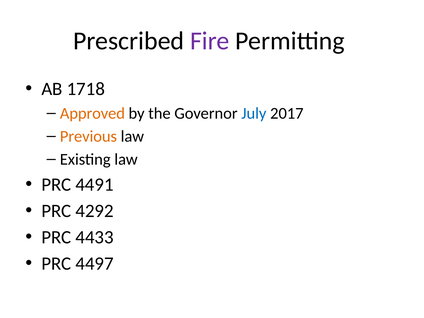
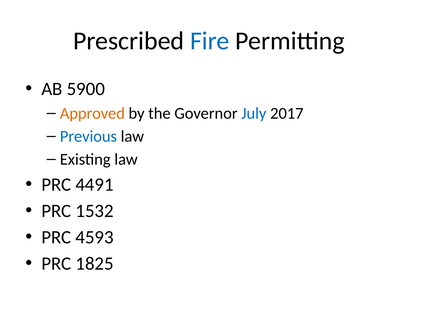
Fire colour: purple -> blue (210, 41)
1718: 1718 -> 5900 (86, 89)
Previous colour: orange -> blue (88, 136)
4292: 4292 -> 1532 (95, 211)
4433: 4433 -> 4593 (95, 237)
4497: 4497 -> 1825 (95, 264)
